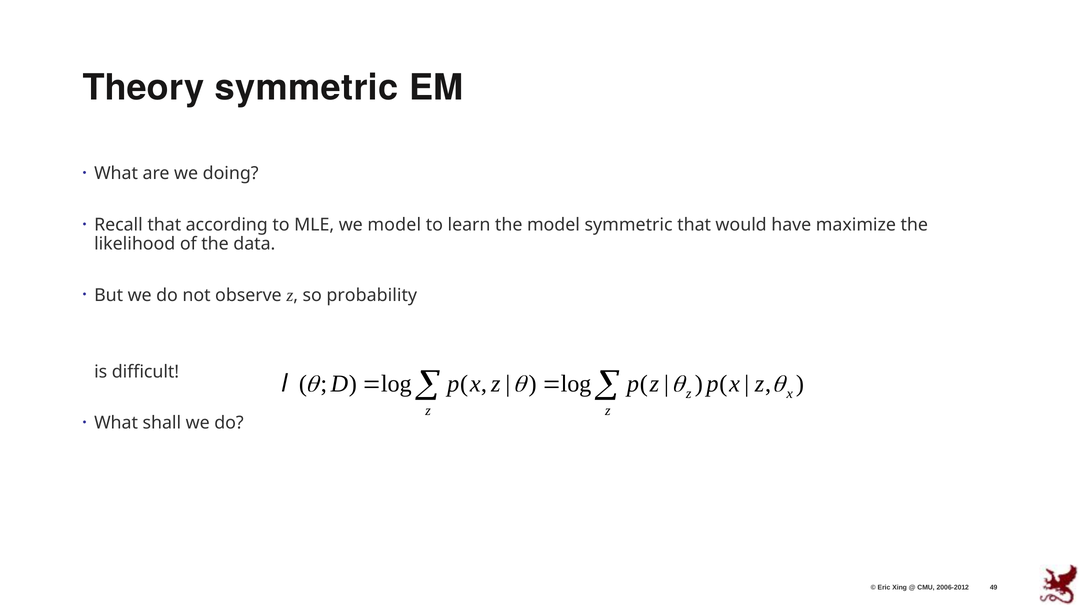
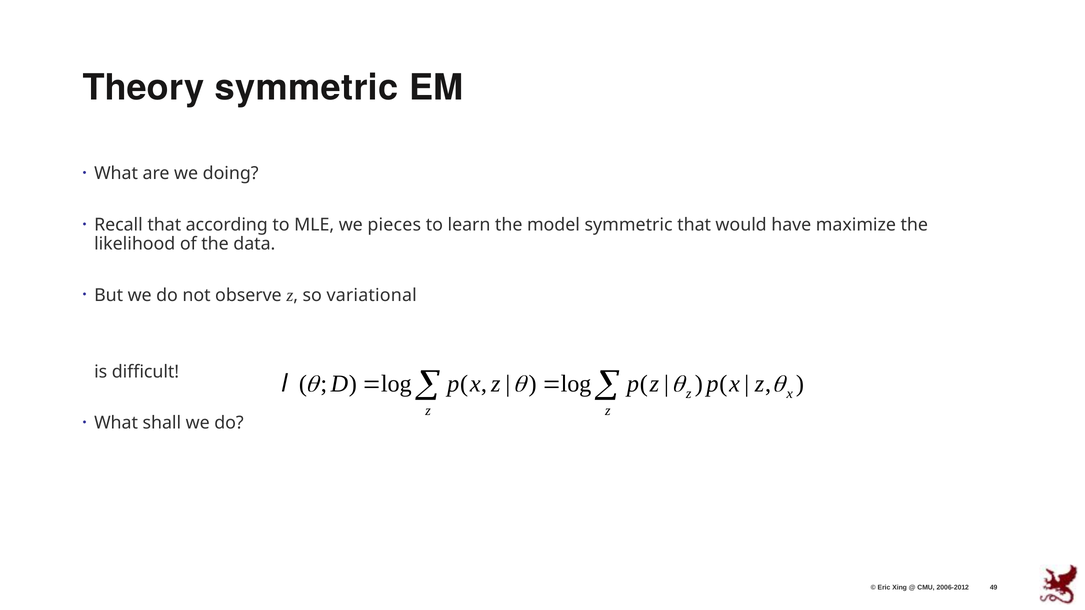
we model: model -> pieces (394, 225)
probability: probability -> variational (372, 295)
